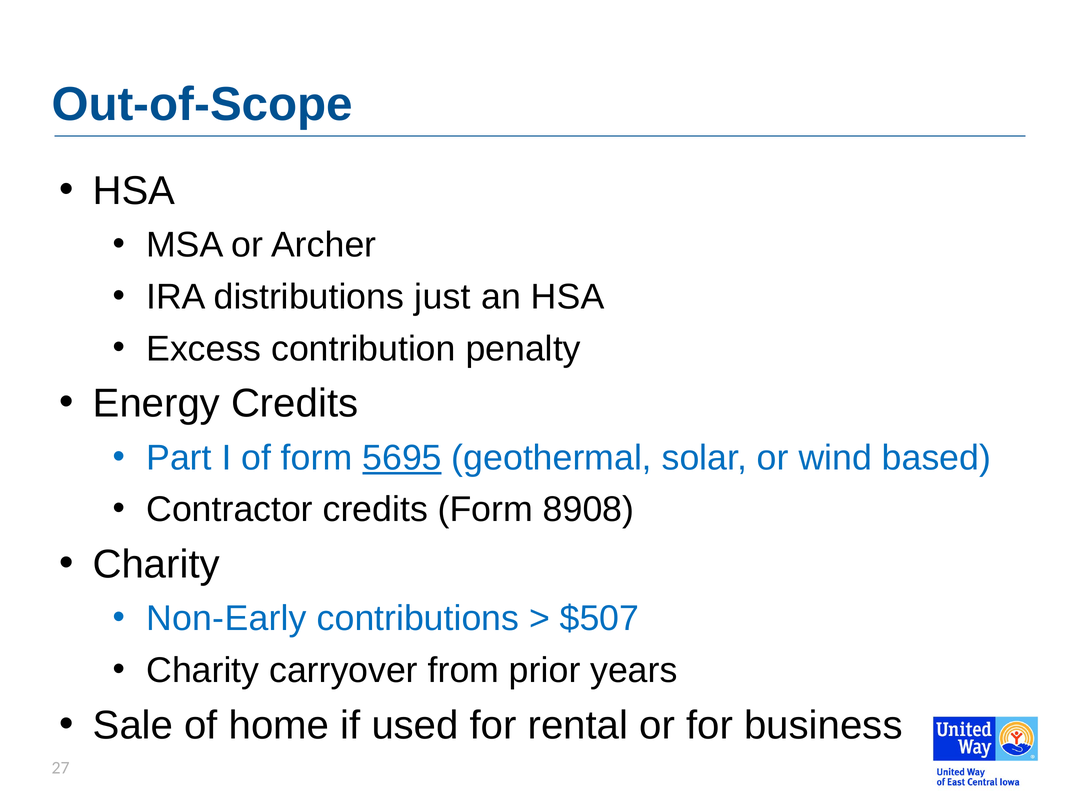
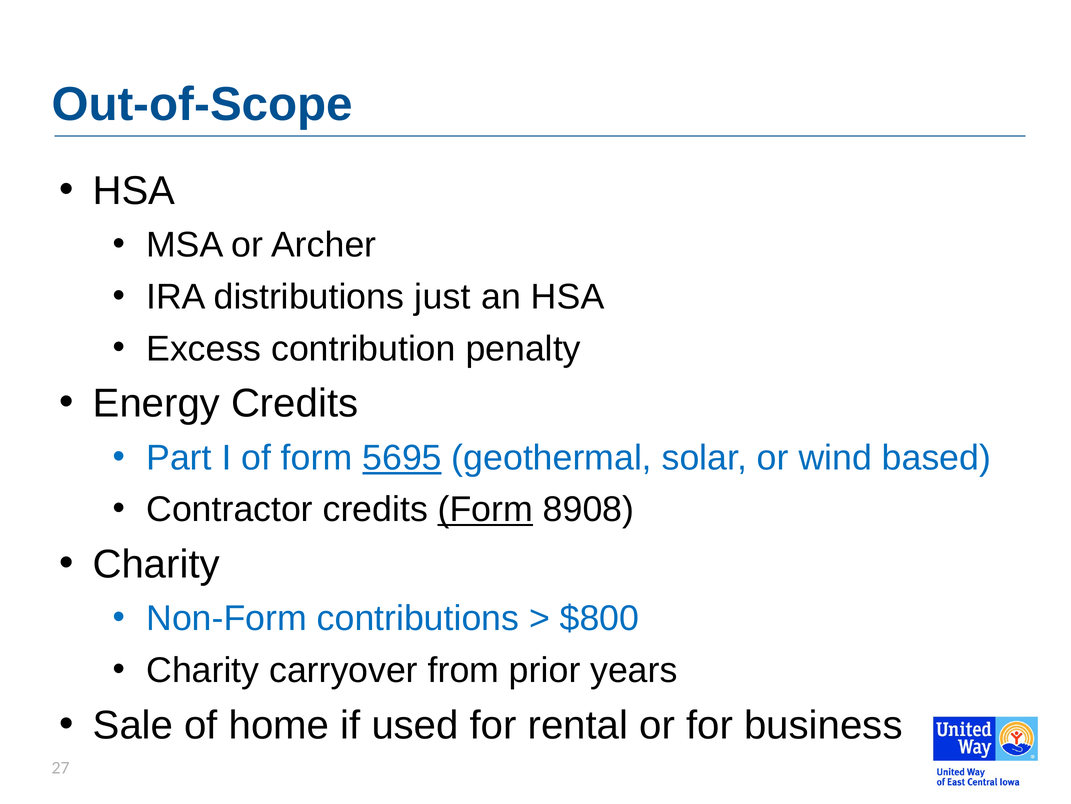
Form underline: none -> present (485, 509)
Non-Early: Non-Early -> Non-Form (227, 618)
$507: $507 -> $800 (599, 618)
